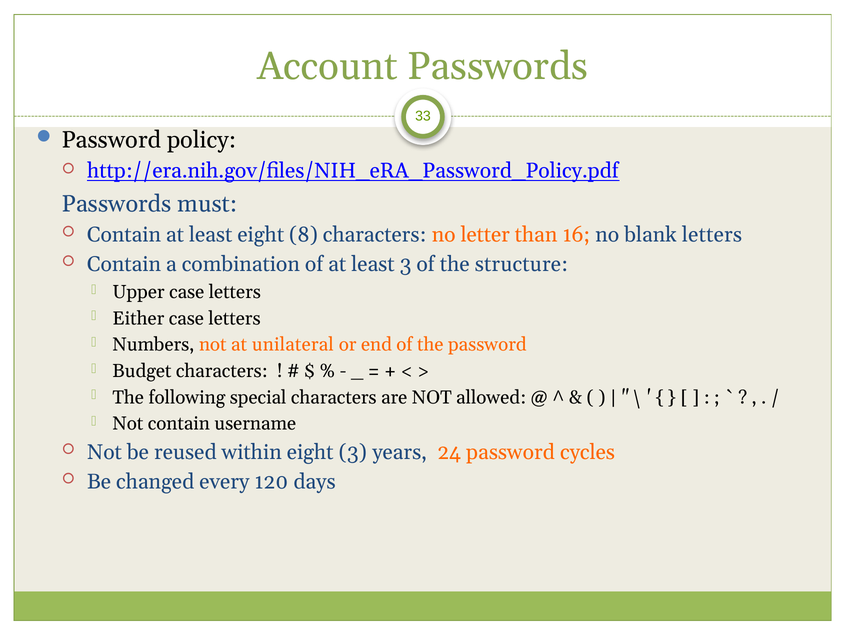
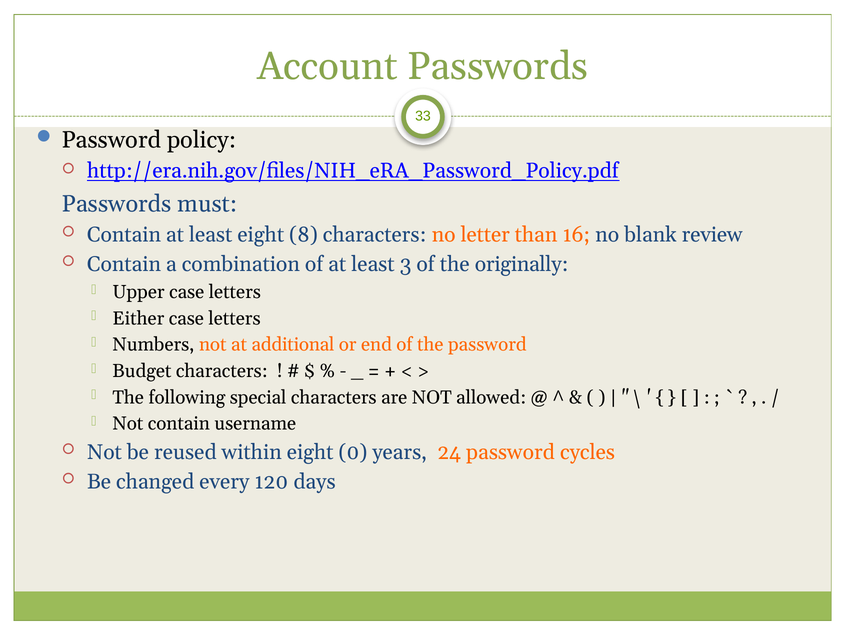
blank letters: letters -> review (712, 235)
structure: structure -> originally (521, 264)
unilateral: unilateral -> additional (293, 344)
eight 3: 3 -> 0 (353, 452)
